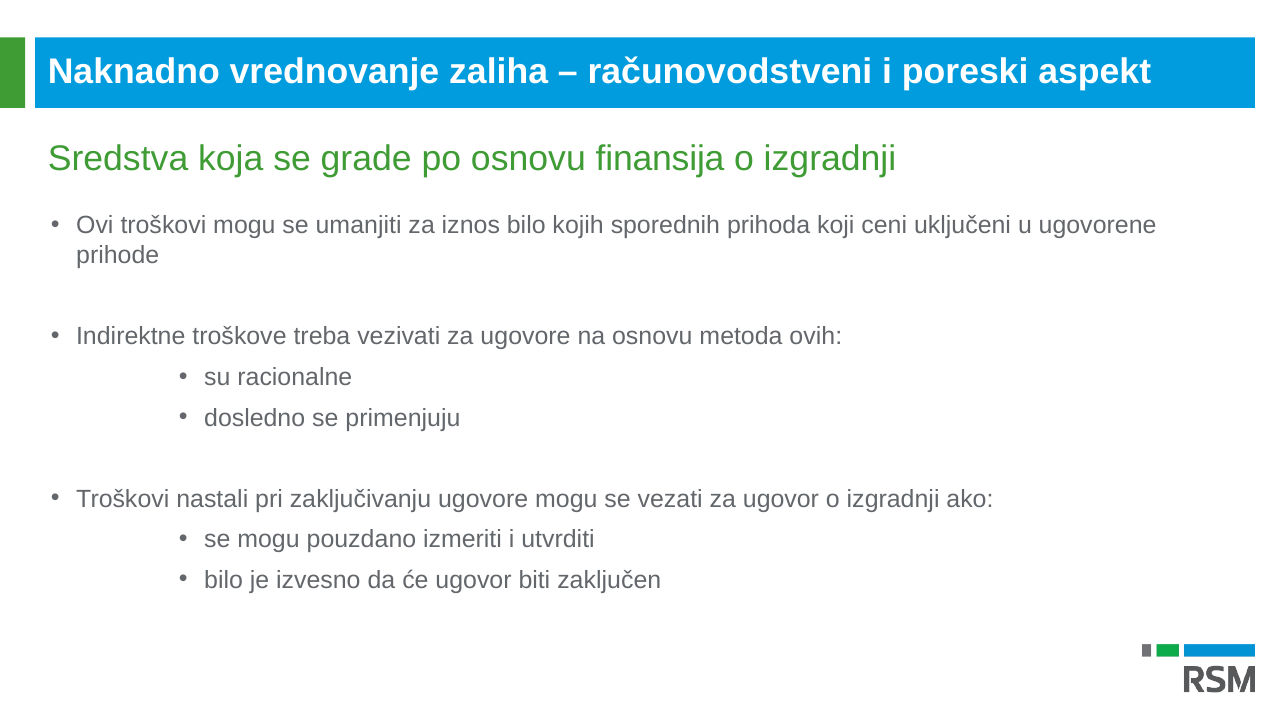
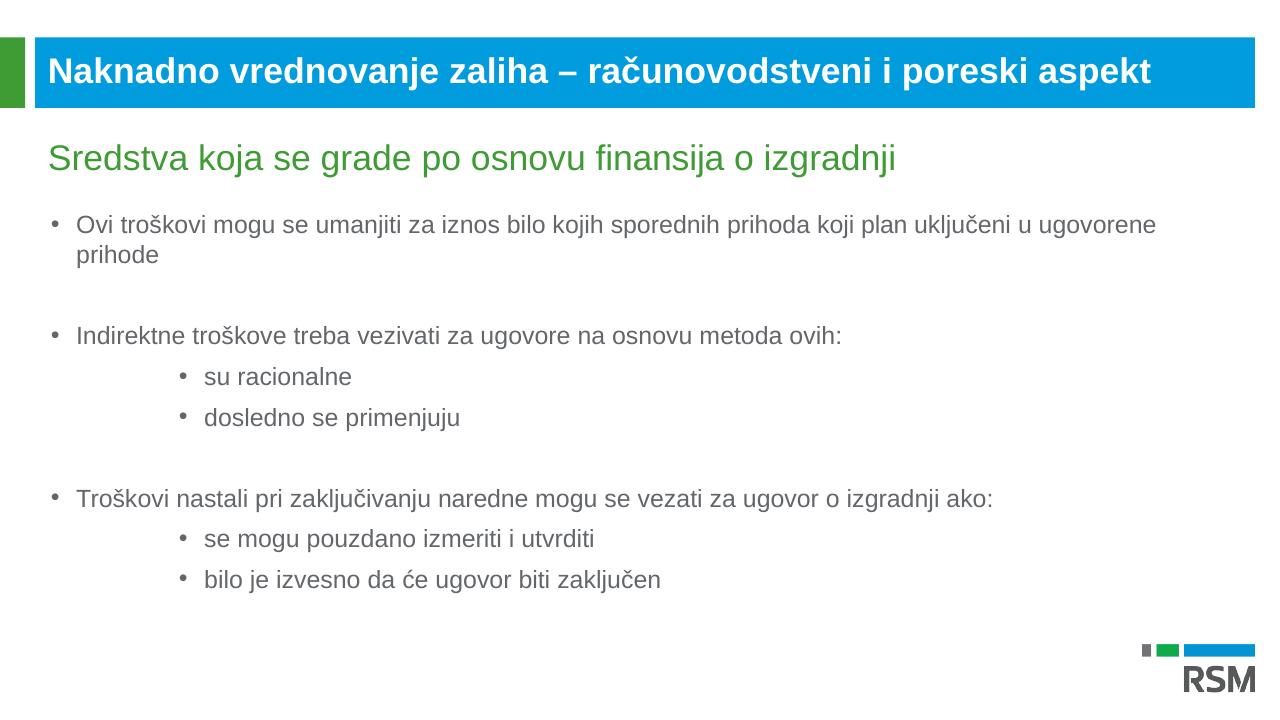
ceni: ceni -> plan (884, 226)
zaključivanju ugovore: ugovore -> naredne (483, 499)
